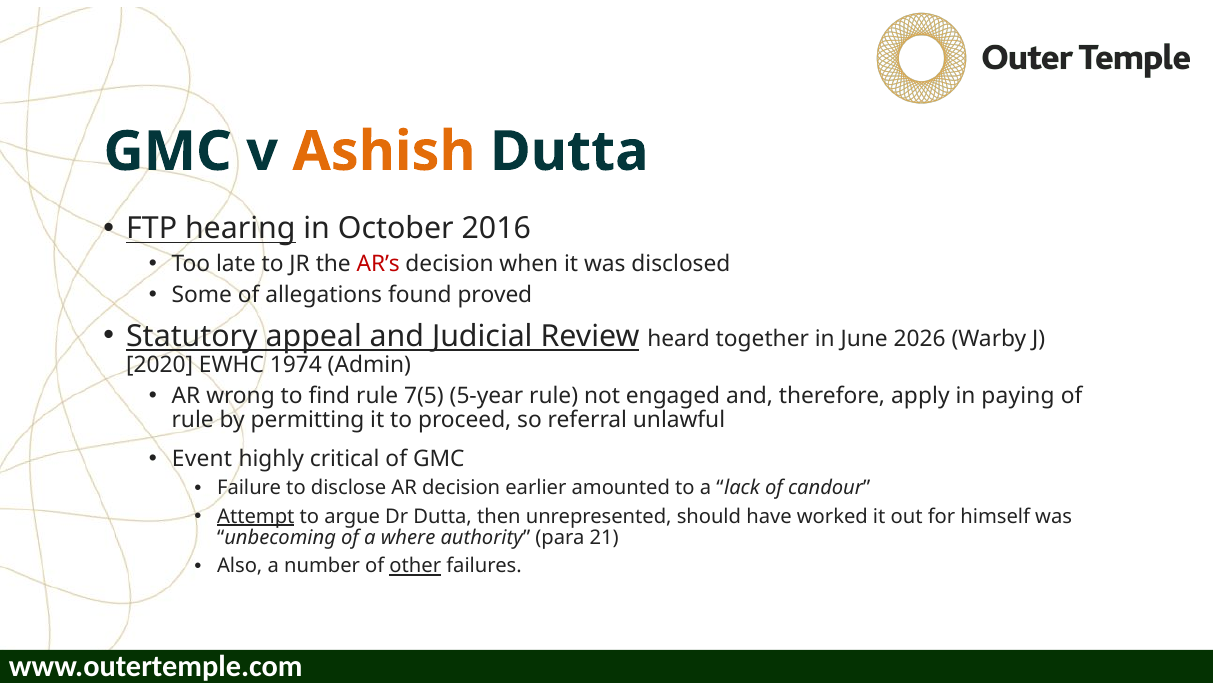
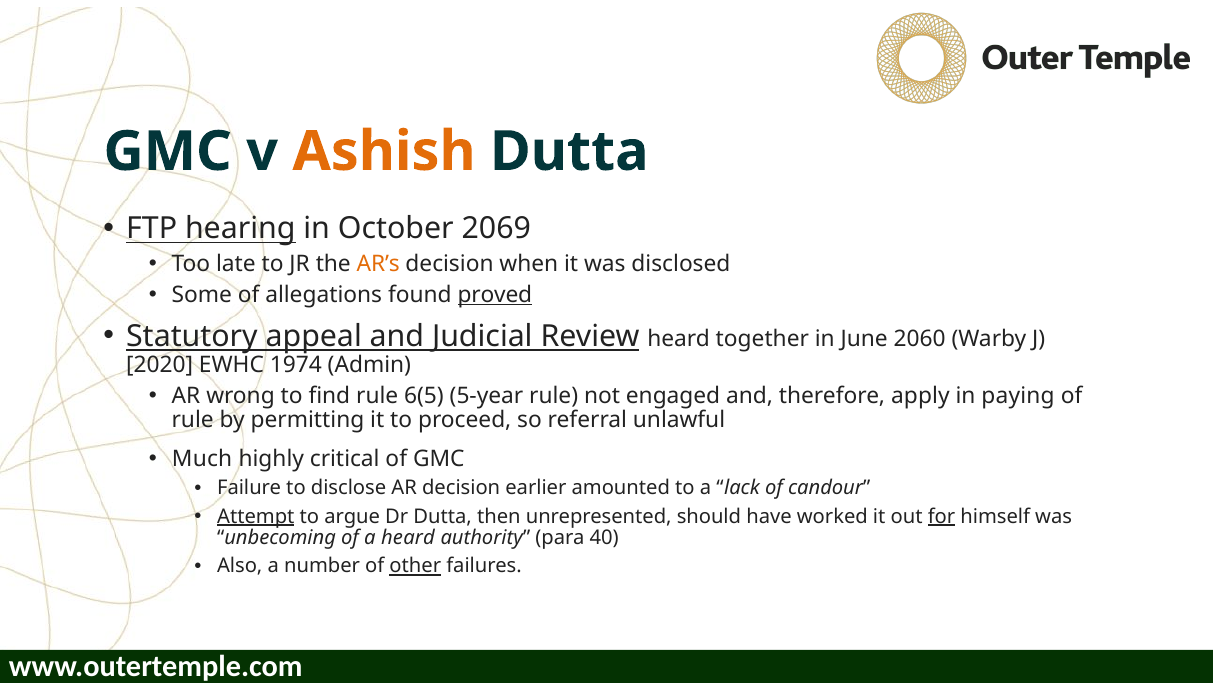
2016: 2016 -> 2069 (496, 229)
AR’s colour: red -> orange (378, 264)
proved underline: none -> present (495, 294)
2026: 2026 -> 2060 (920, 338)
7(5: 7(5 -> 6(5 (424, 395)
Event: Event -> Much (202, 458)
for underline: none -> present (942, 516)
a where: where -> heard (408, 538)
21: 21 -> 40 (604, 538)
